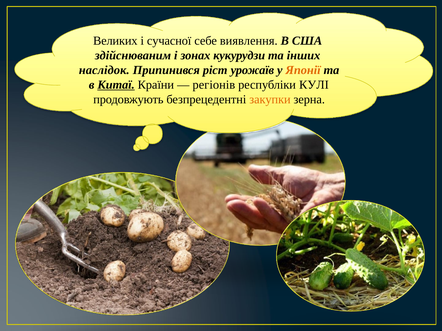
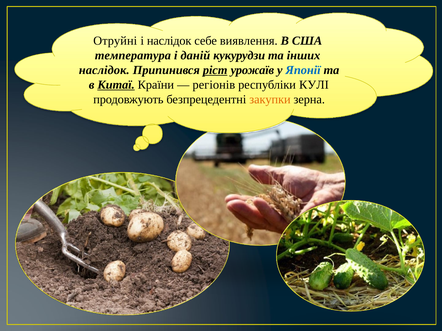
Великих: Великих -> Отруйні (115, 41)
і сучасної: сучасної -> наслідок (169, 41)
здійснюваним: здійснюваним -> температура (133, 55)
зонах: зонах -> даній (195, 55)
ріст underline: none -> present (215, 70)
Японії colour: orange -> blue (303, 70)
